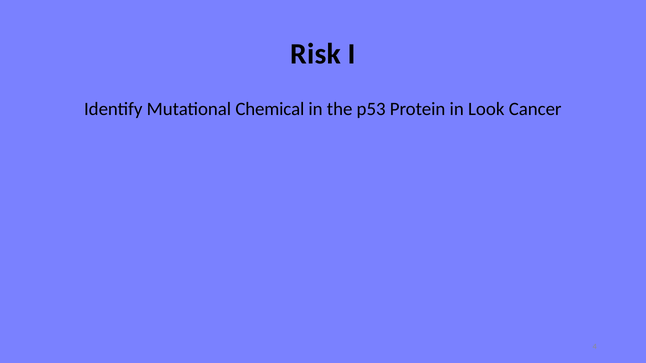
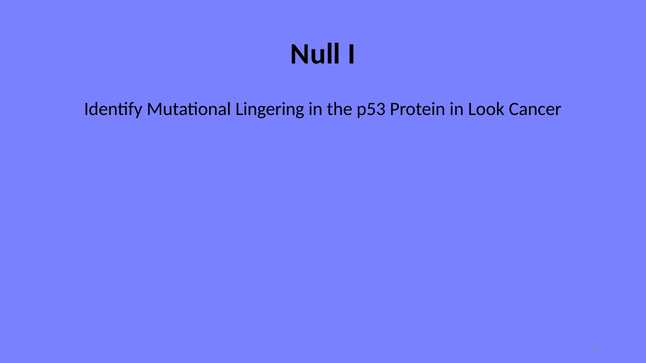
Risk: Risk -> Null (316, 54)
Chemical: Chemical -> Lingering (270, 109)
